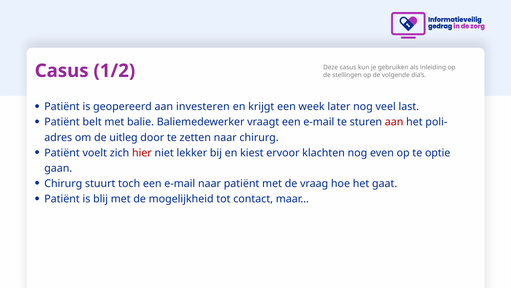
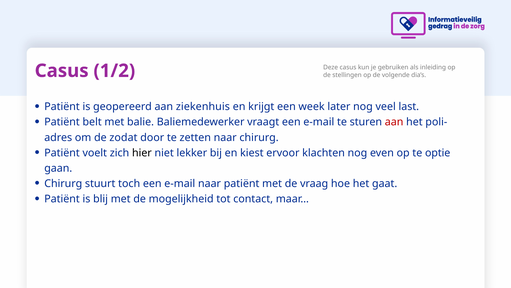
investeren: investeren -> ziekenhuis (203, 107)
uitleg: uitleg -> zodat (123, 137)
hier colour: red -> black (142, 153)
